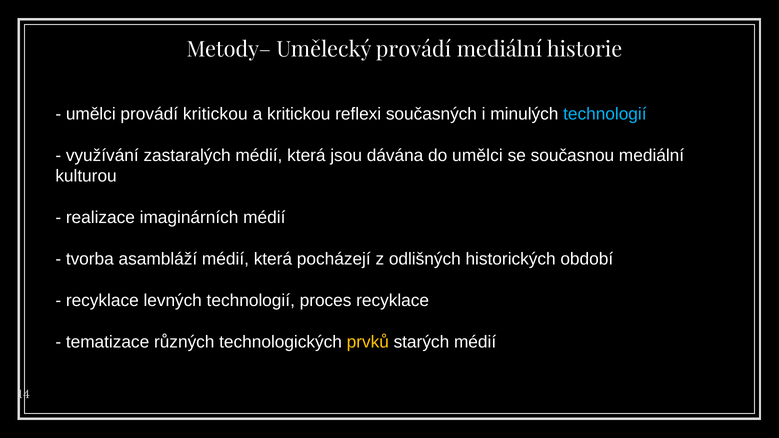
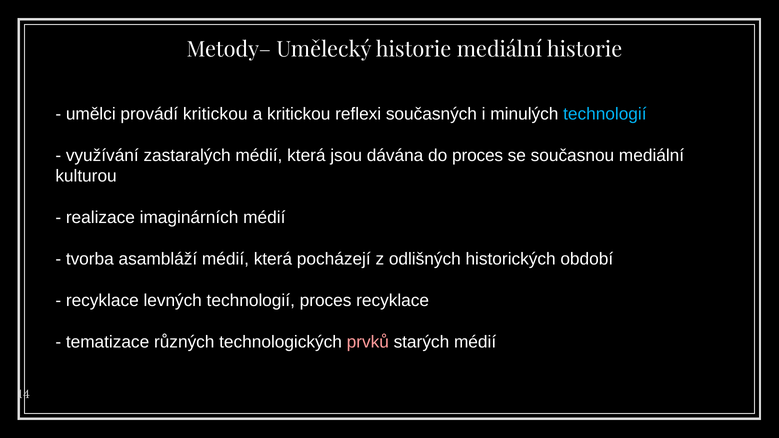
Umělecký provádí: provádí -> historie (414, 50)
do umělci: umělci -> proces (478, 156)
prvků colour: yellow -> pink (368, 342)
